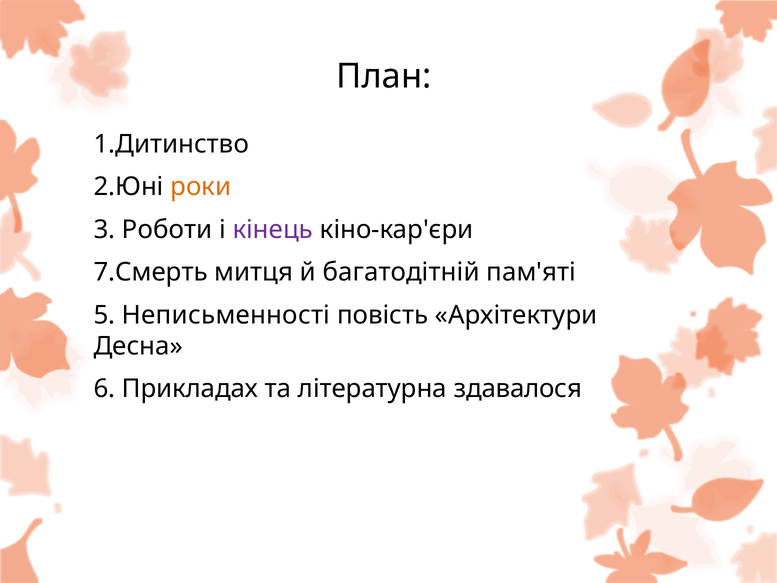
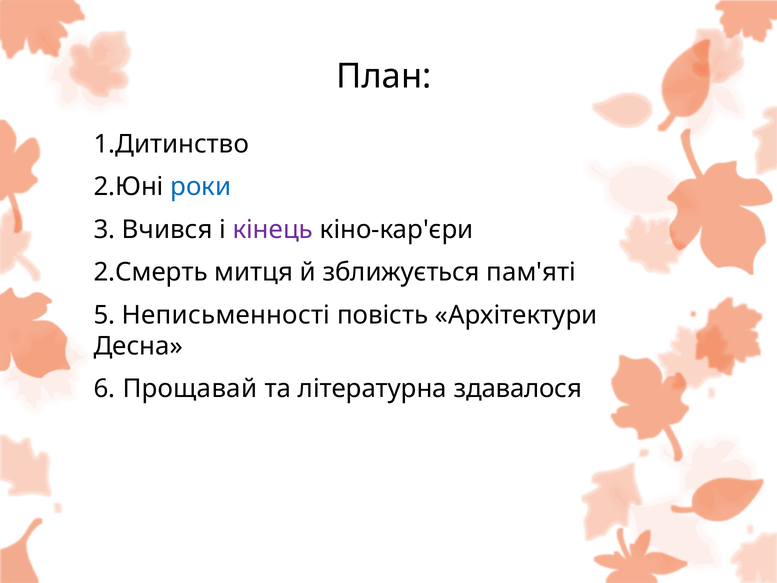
роки colour: orange -> blue (201, 187)
Роботи: Роботи -> Вчився (167, 229)
7.Смерть: 7.Смерть -> 2.Смерть (151, 272)
багатодітній: багатодітній -> зближується (401, 272)
Прикладах: Прикладах -> Прощавай (190, 389)
